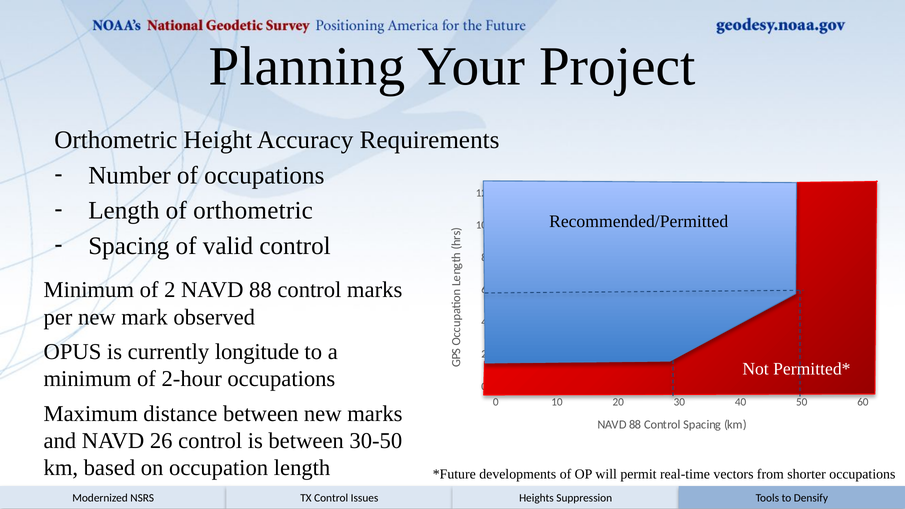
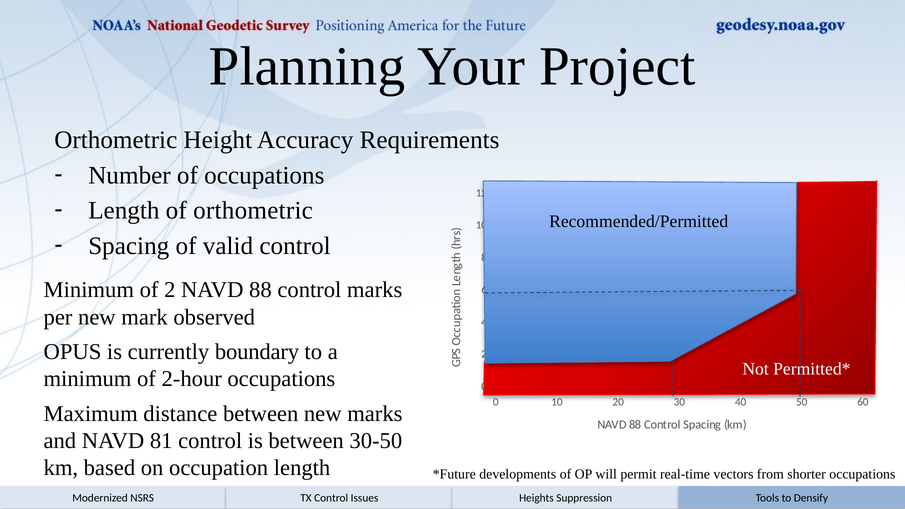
longitude: longitude -> boundary (257, 352)
26: 26 -> 81 (161, 441)
